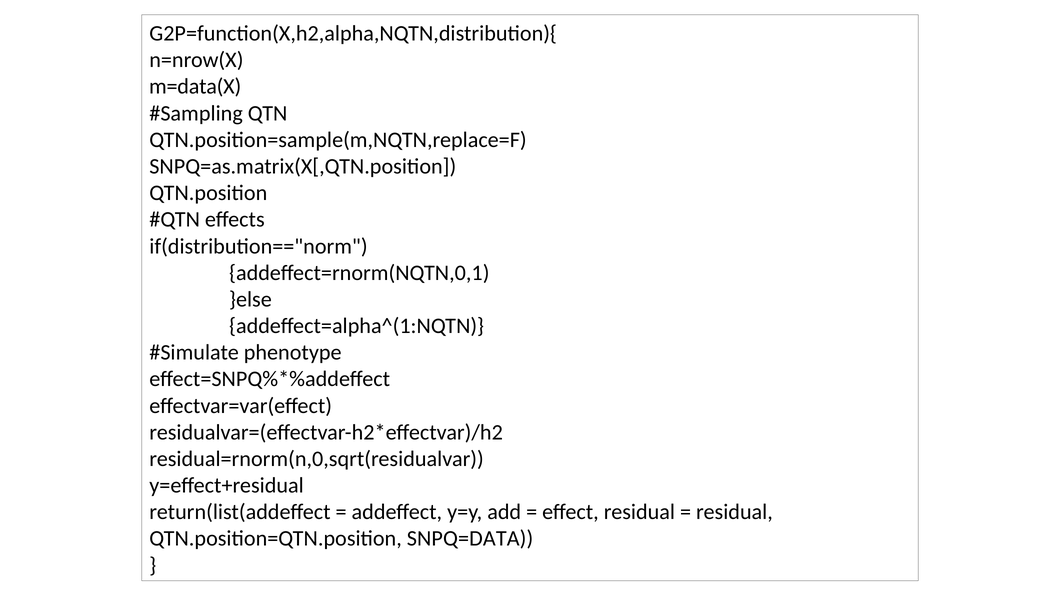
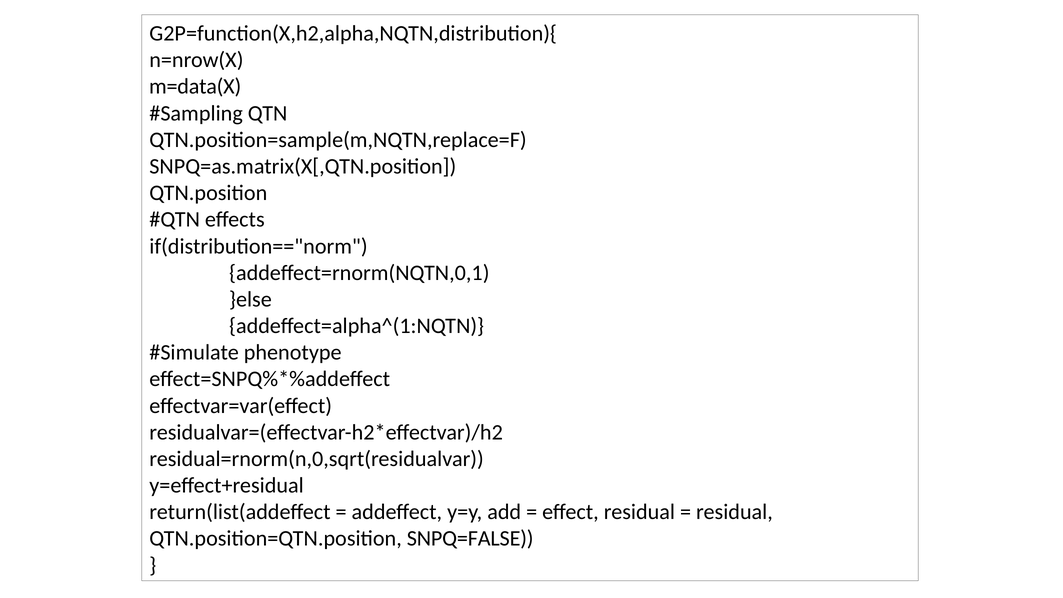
SNPQ=DATA: SNPQ=DATA -> SNPQ=FALSE (470, 539)
